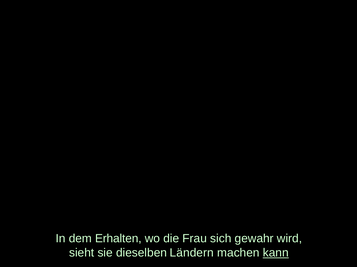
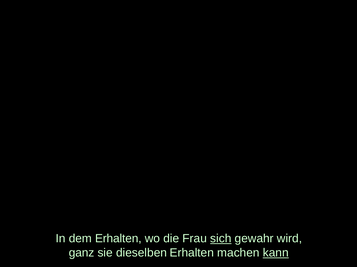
sich underline: none -> present (221, 239)
sieht: sieht -> ganz (82, 253)
dieselben Ländern: Ländern -> Erhalten (192, 253)
